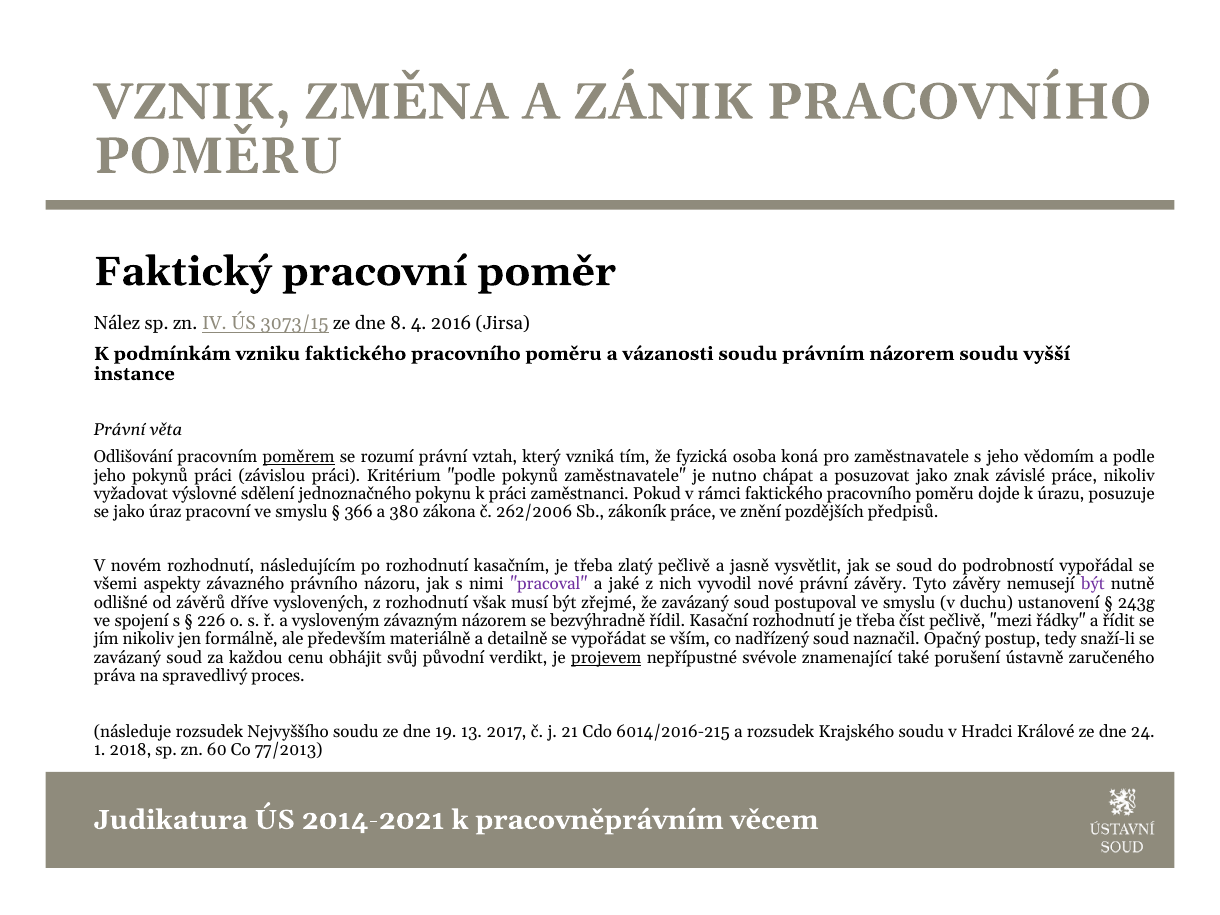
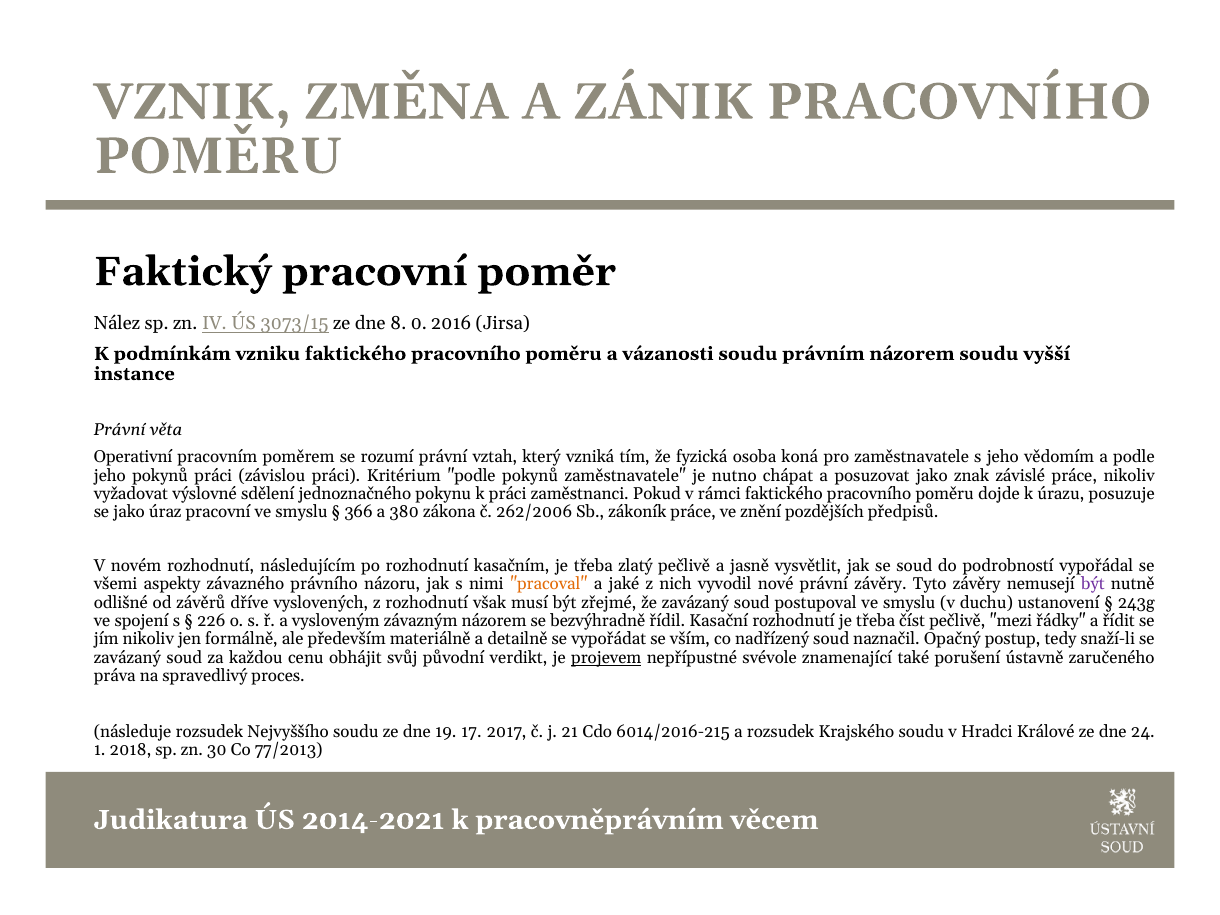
4: 4 -> 0 (419, 324)
Odlišování: Odlišování -> Operativní (133, 457)
poměrem underline: present -> none (299, 457)
pracoval colour: purple -> orange (549, 584)
13: 13 -> 17 (471, 732)
60: 60 -> 30 (217, 750)
